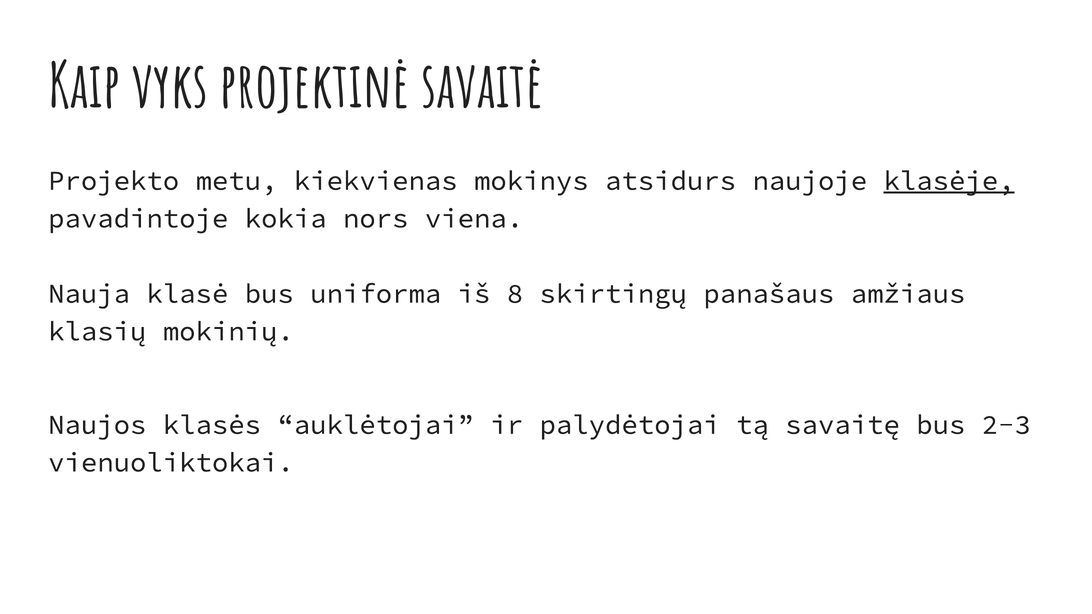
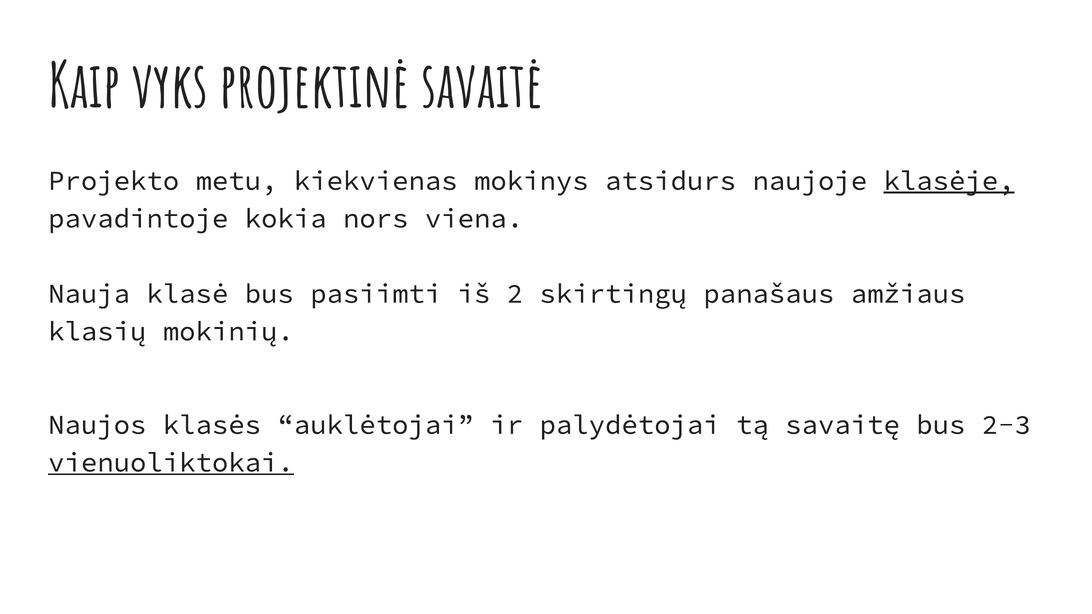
uniforma: uniforma -> pasiimti (376, 294)
8: 8 -> 2 (515, 294)
vienuoliktokai underline: none -> present (171, 463)
